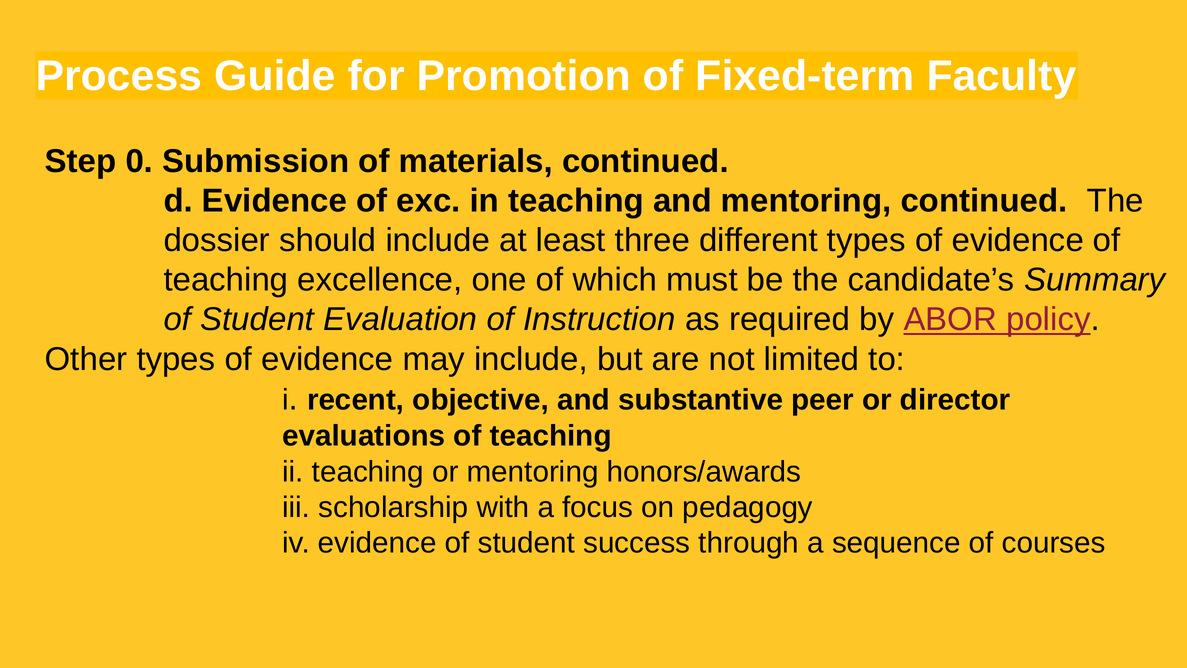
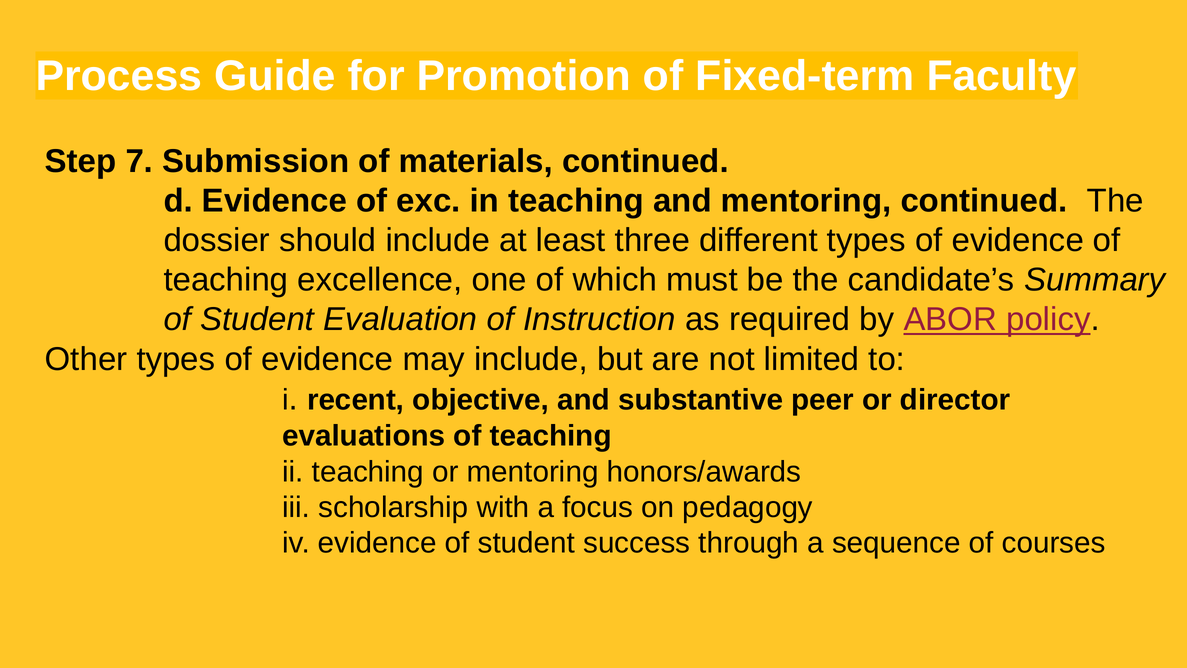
0: 0 -> 7 (139, 161)
